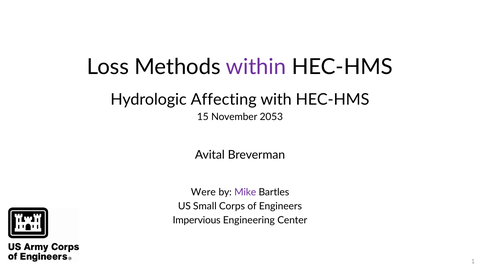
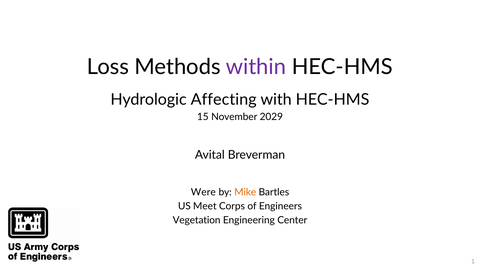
2053: 2053 -> 2029 (271, 117)
Mike colour: purple -> orange (245, 192)
Small: Small -> Meet (205, 206)
Impervious: Impervious -> Vegetation (197, 220)
